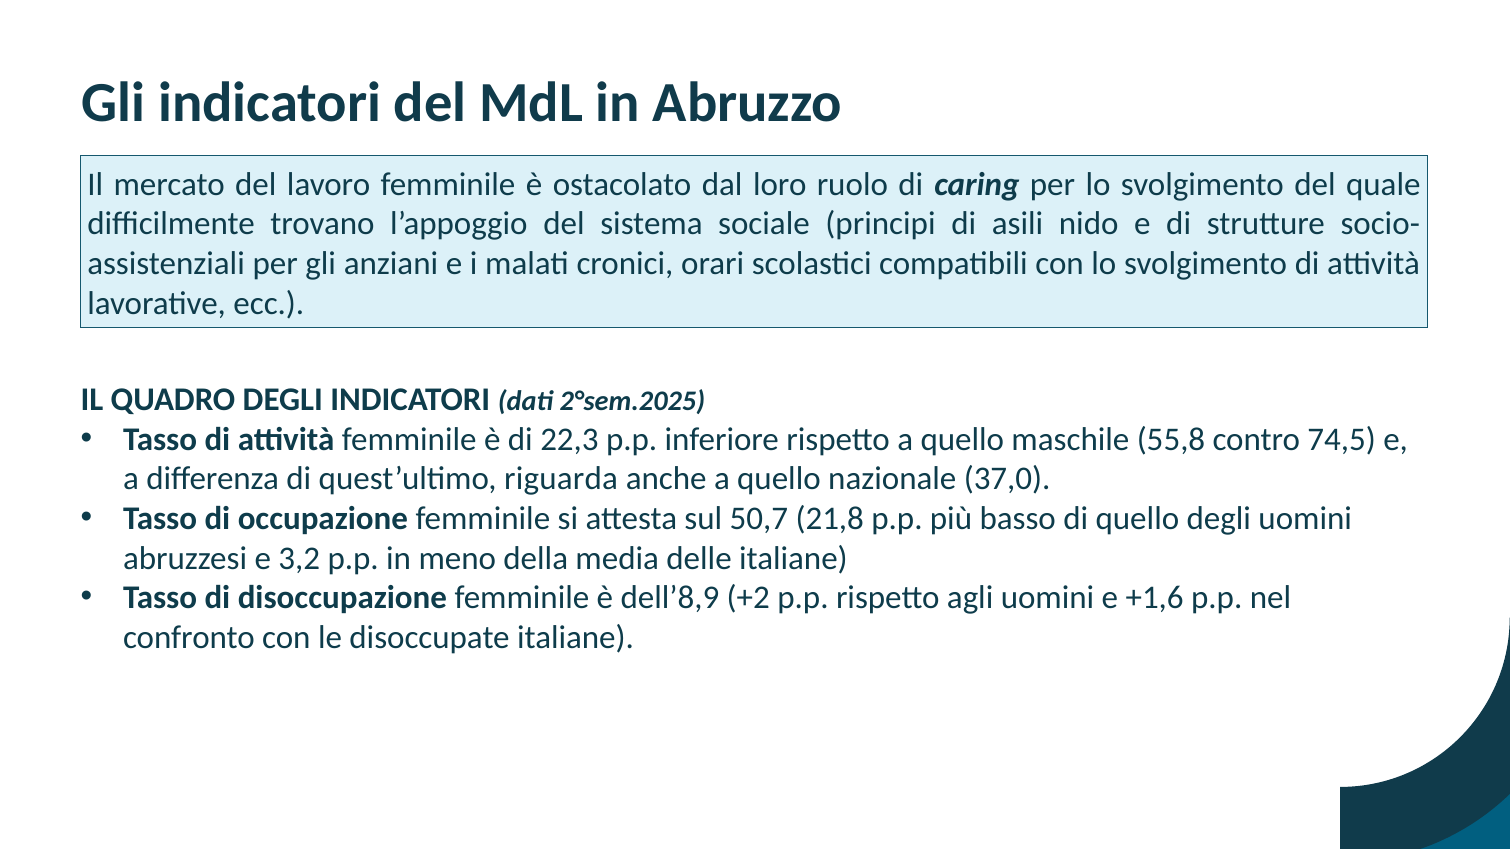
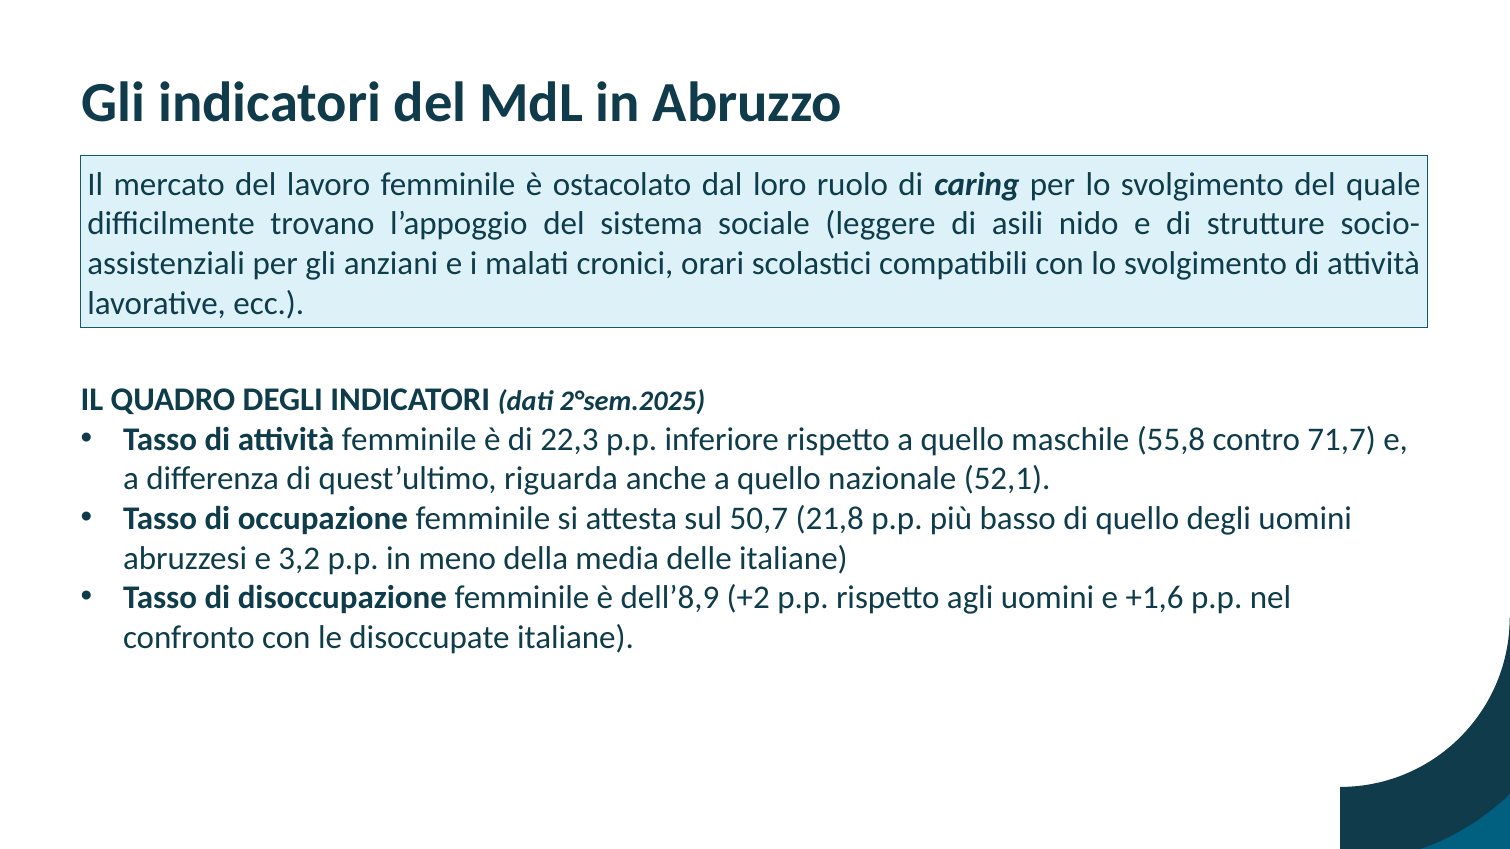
principi: principi -> leggere (881, 224)
74,5: 74,5 -> 71,7 (1342, 439)
37,0: 37,0 -> 52,1 (1007, 479)
